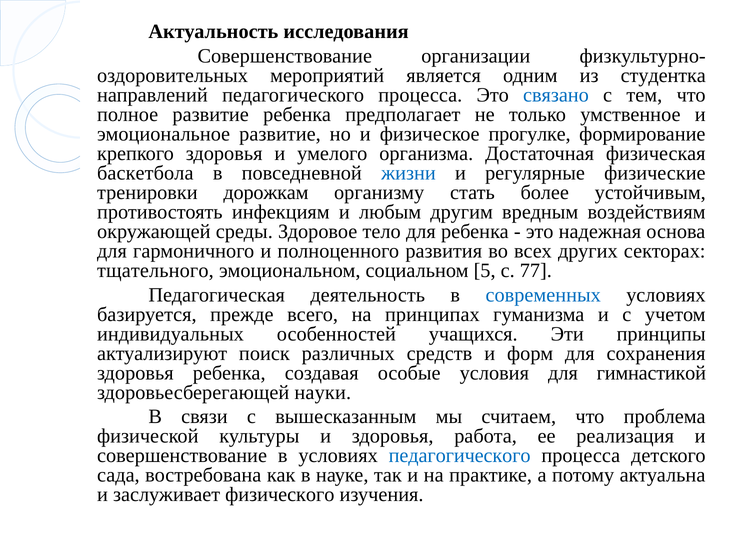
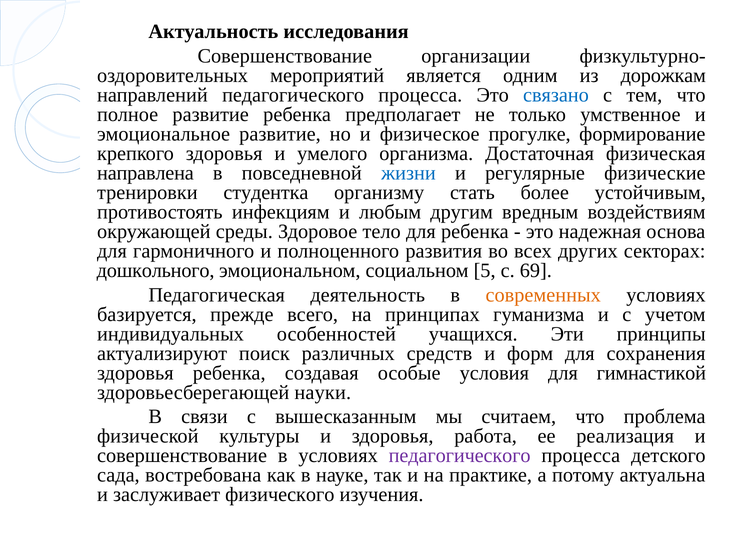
студентка: студентка -> дорожкам (663, 75)
баскетбола: баскетбола -> направлена (145, 173)
дорожкам: дорожкам -> студентка (266, 192)
тщательного: тщательного -> дошкольного (156, 270)
77: 77 -> 69 (536, 270)
современных colour: blue -> orange (543, 295)
педагогического colour: blue -> purple (460, 455)
